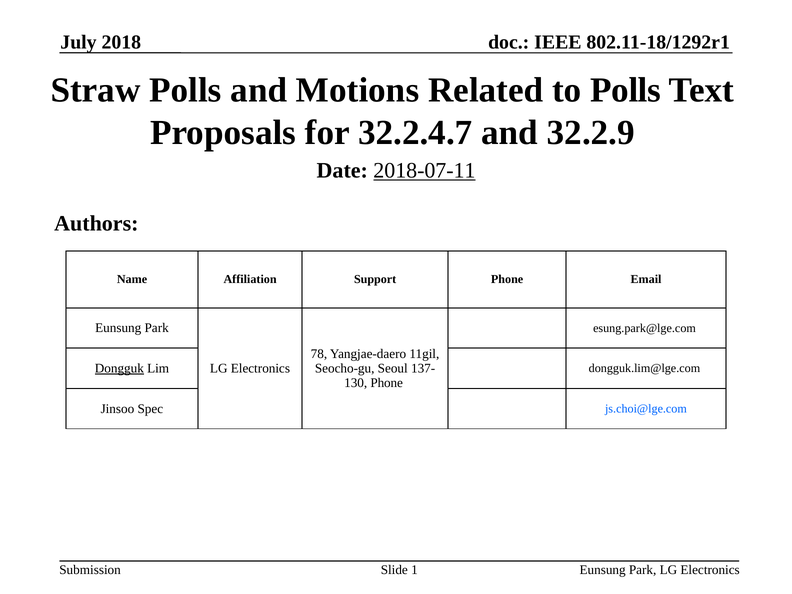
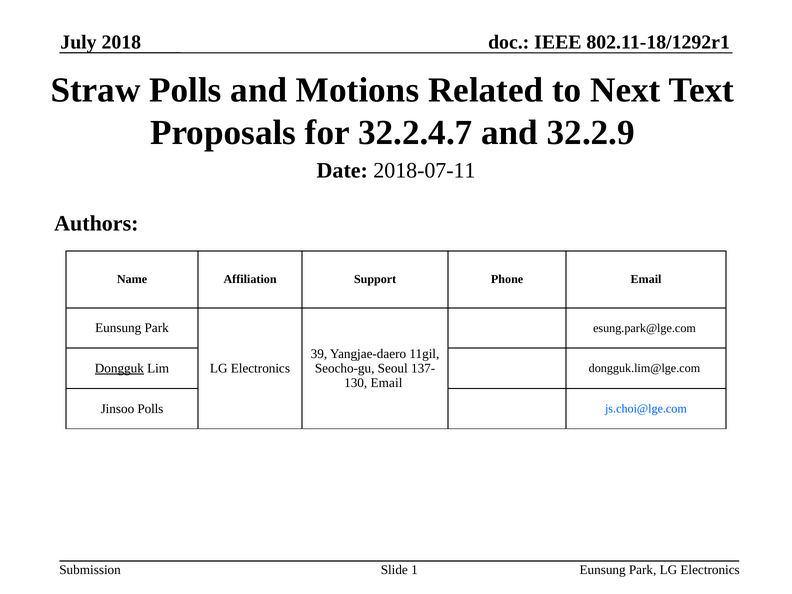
to Polls: Polls -> Next (625, 90)
2018-07-11 underline: present -> none (424, 171)
78: 78 -> 39 (319, 354)
Phone: Phone -> Email (387, 383)
Jinsoo Spec: Spec -> Polls (150, 409)
